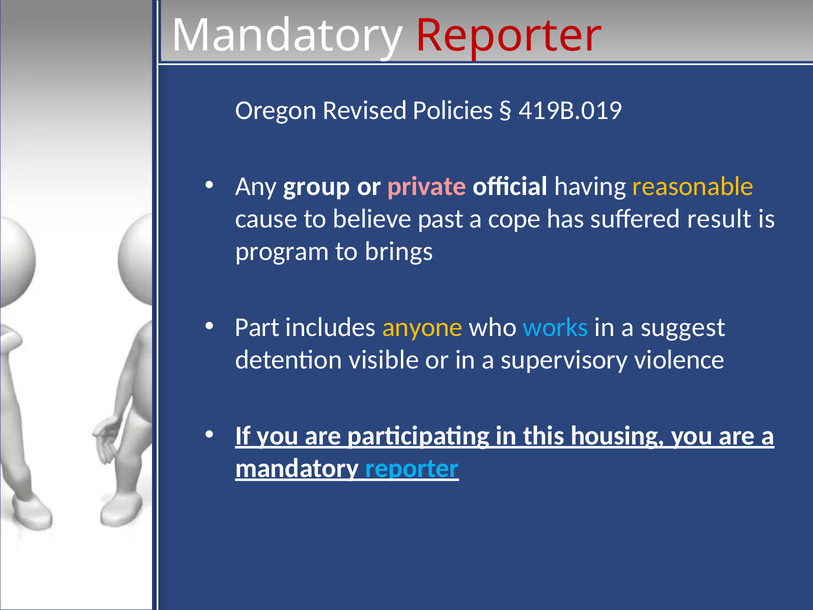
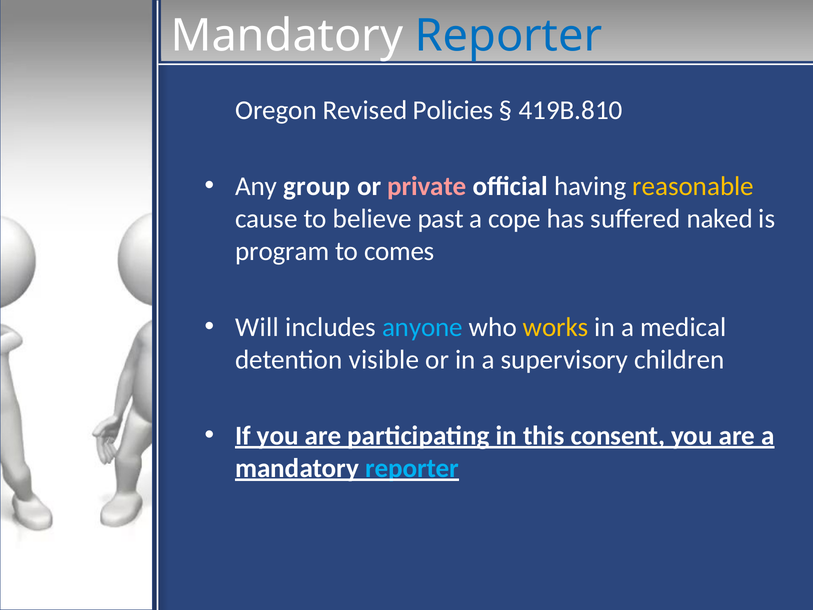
Reporter colour: red -> blue (509, 36)
419B.019: 419B.019 -> 419B.810 (571, 110)
result: result -> naked (720, 219)
brings: brings -> comes (399, 251)
Part: Part -> Will (257, 327)
anyone colour: yellow -> light blue (423, 327)
works colour: light blue -> yellow (556, 327)
suggest: suggest -> medical (683, 327)
violence: violence -> children (680, 360)
housing: housing -> consent (618, 435)
